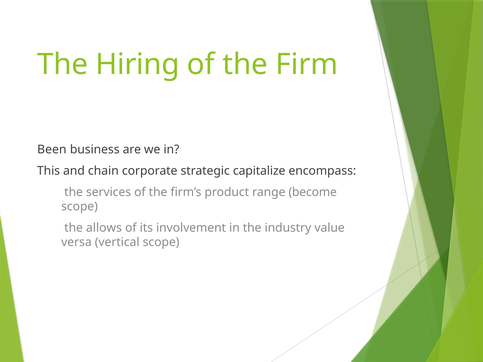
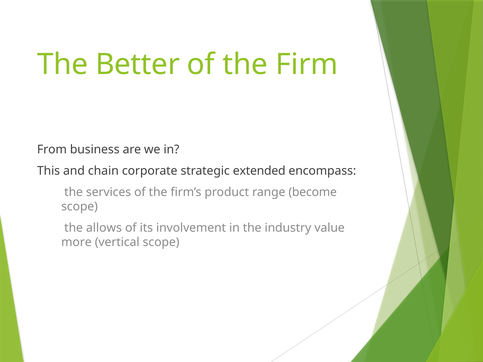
Hiring: Hiring -> Better (138, 64)
Been: Been -> From (52, 150)
capitalize: capitalize -> extended (259, 171)
versa: versa -> more (76, 242)
